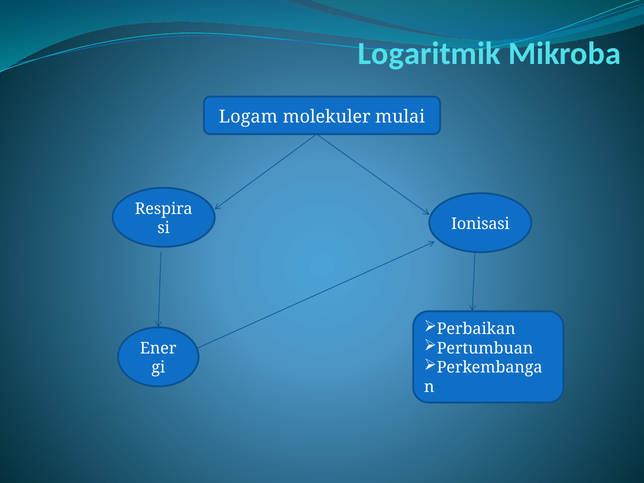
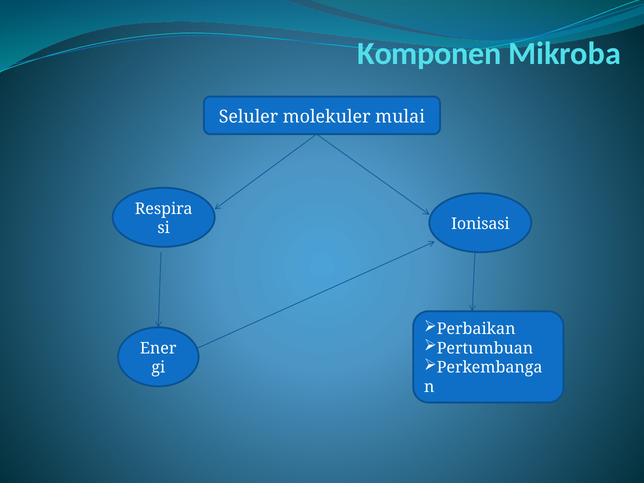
Logaritmik: Logaritmik -> Komponen (429, 54)
Logam: Logam -> Seluler (248, 117)
